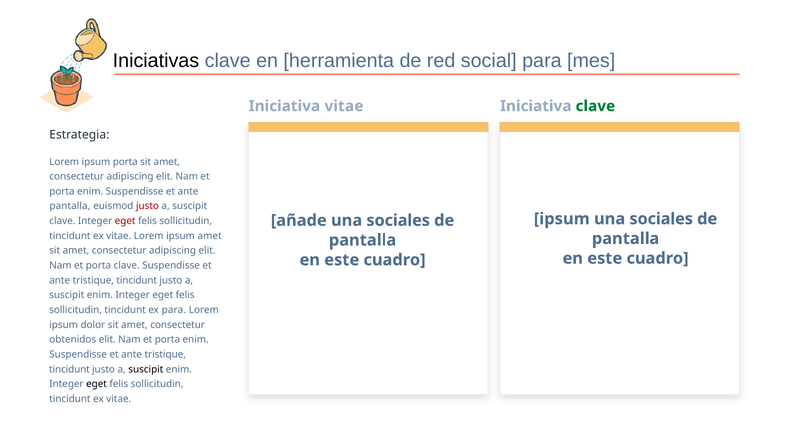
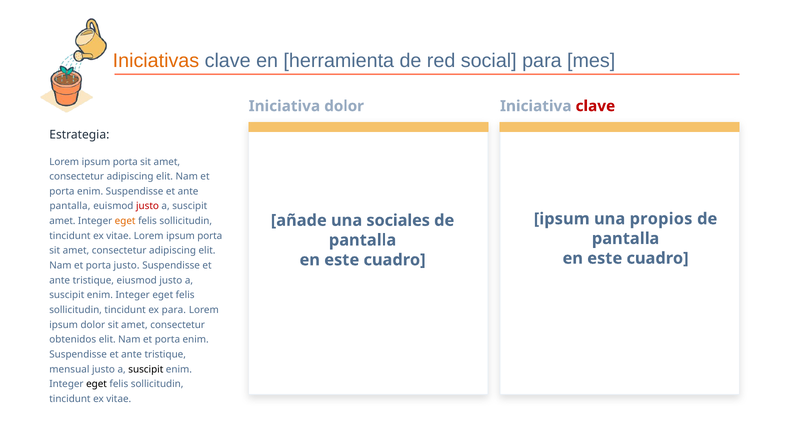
Iniciativas colour: black -> orange (156, 61)
Iniciativa vitae: vitae -> dolor (344, 106)
clave colour: green -> red (595, 106)
sociales: sociales -> propios (661, 219)
clave: clave -> amet (62, 221)
eget colour: red -> orange (125, 221)
vitae Lorem ipsum amet: amet -> porta (210, 236)
porta clave: clave -> justo (127, 265)
tincidunt: tincidunt -> eiusmod (137, 280)
tincidunt: tincidunt -> mensual (69, 369)
